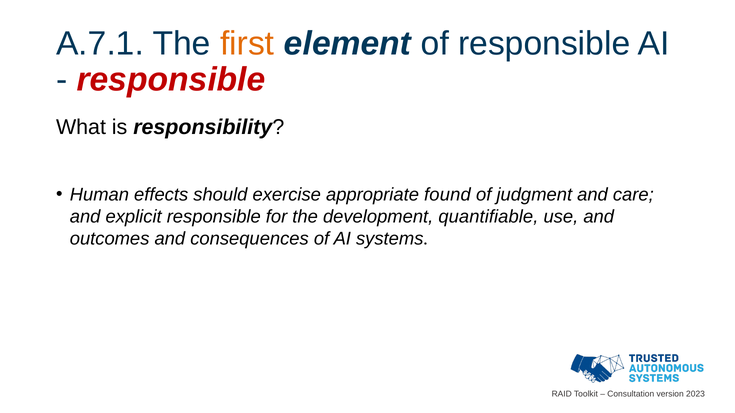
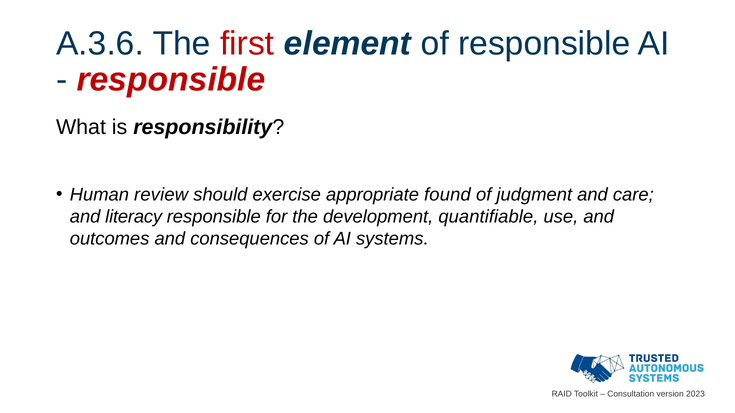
A.7.1: A.7.1 -> A.3.6 (100, 44)
first colour: orange -> red (247, 44)
effects: effects -> review (161, 195)
explicit: explicit -> literacy (134, 217)
